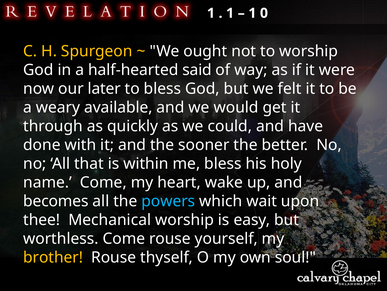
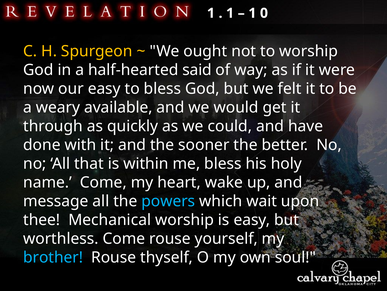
our later: later -> easy (104, 88)
becomes: becomes -> message (56, 201)
brother colour: yellow -> light blue (53, 257)
